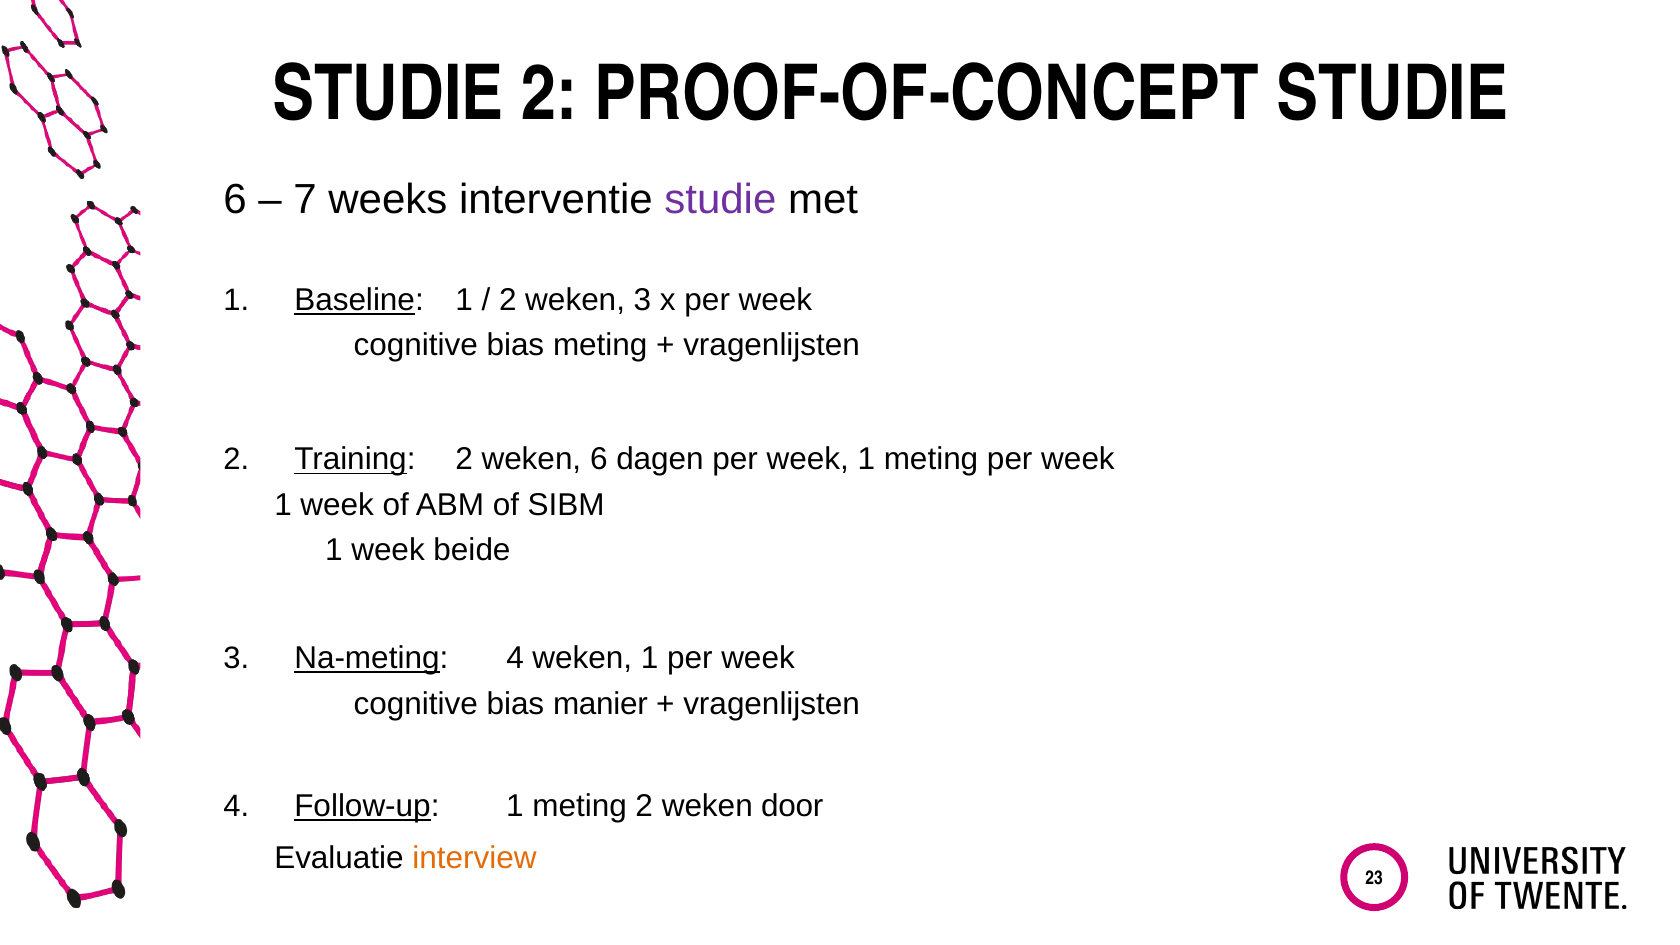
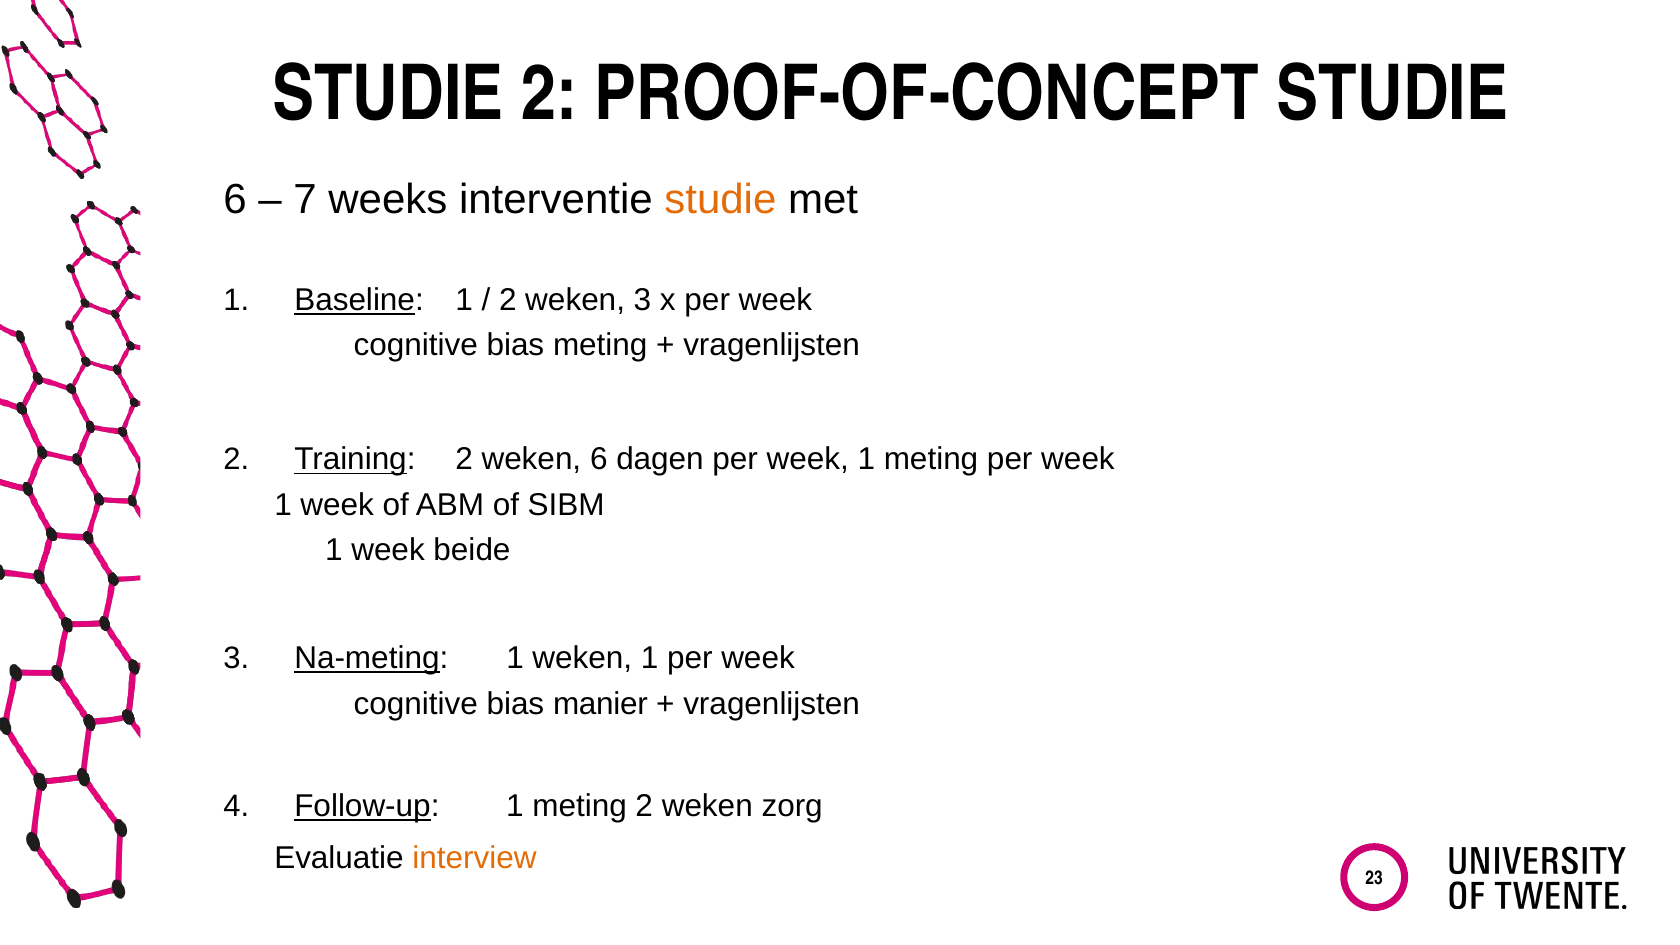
studie colour: purple -> orange (720, 199)
Na-meting 4: 4 -> 1 (515, 658)
door: door -> zorg (792, 806)
